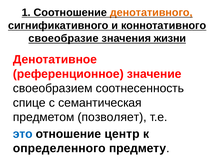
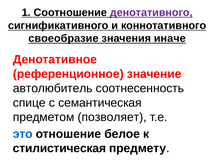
денотативного colour: orange -> purple (151, 13)
жизни: жизни -> иначе (170, 38)
своеобразием: своеобразием -> автолюбитель (53, 88)
центр: центр -> белое (122, 134)
определенного: определенного -> стилистическая (59, 148)
